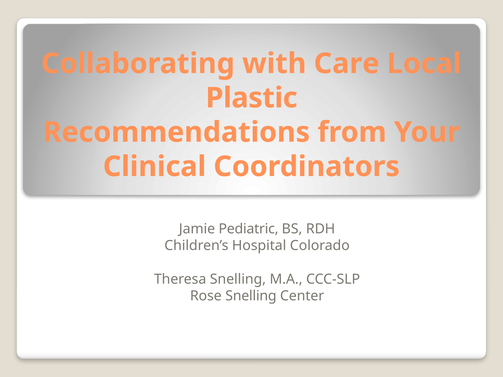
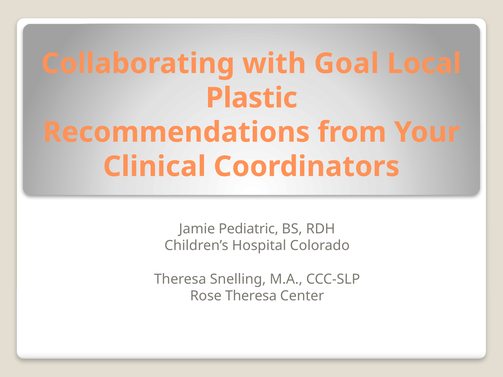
Care: Care -> Goal (346, 64)
Rose Snelling: Snelling -> Theresa (251, 296)
